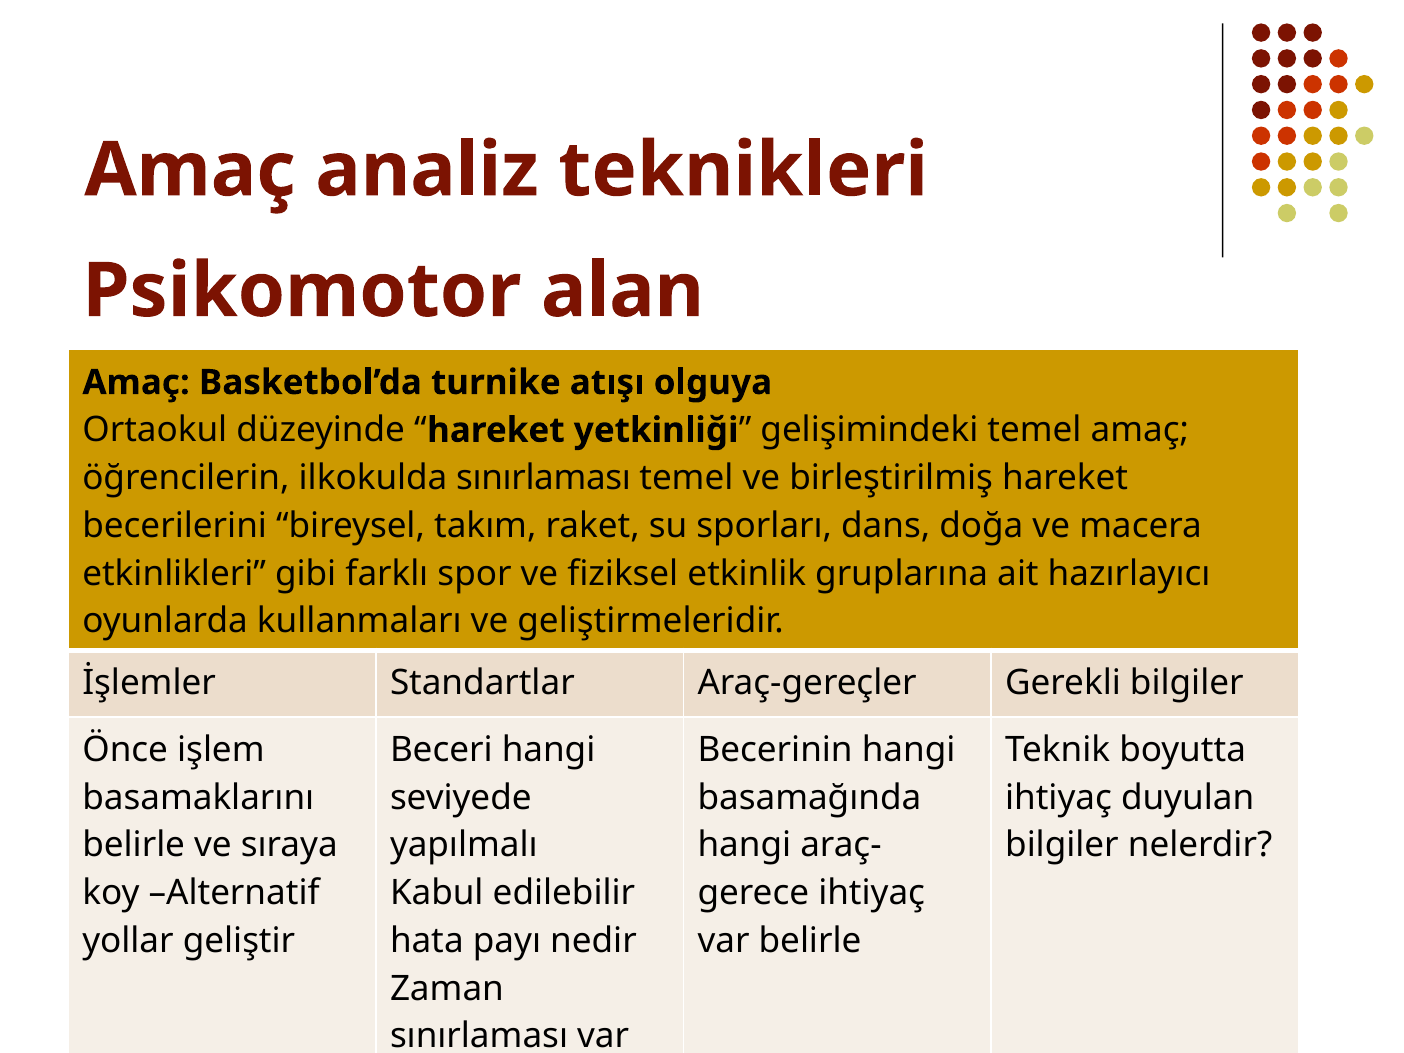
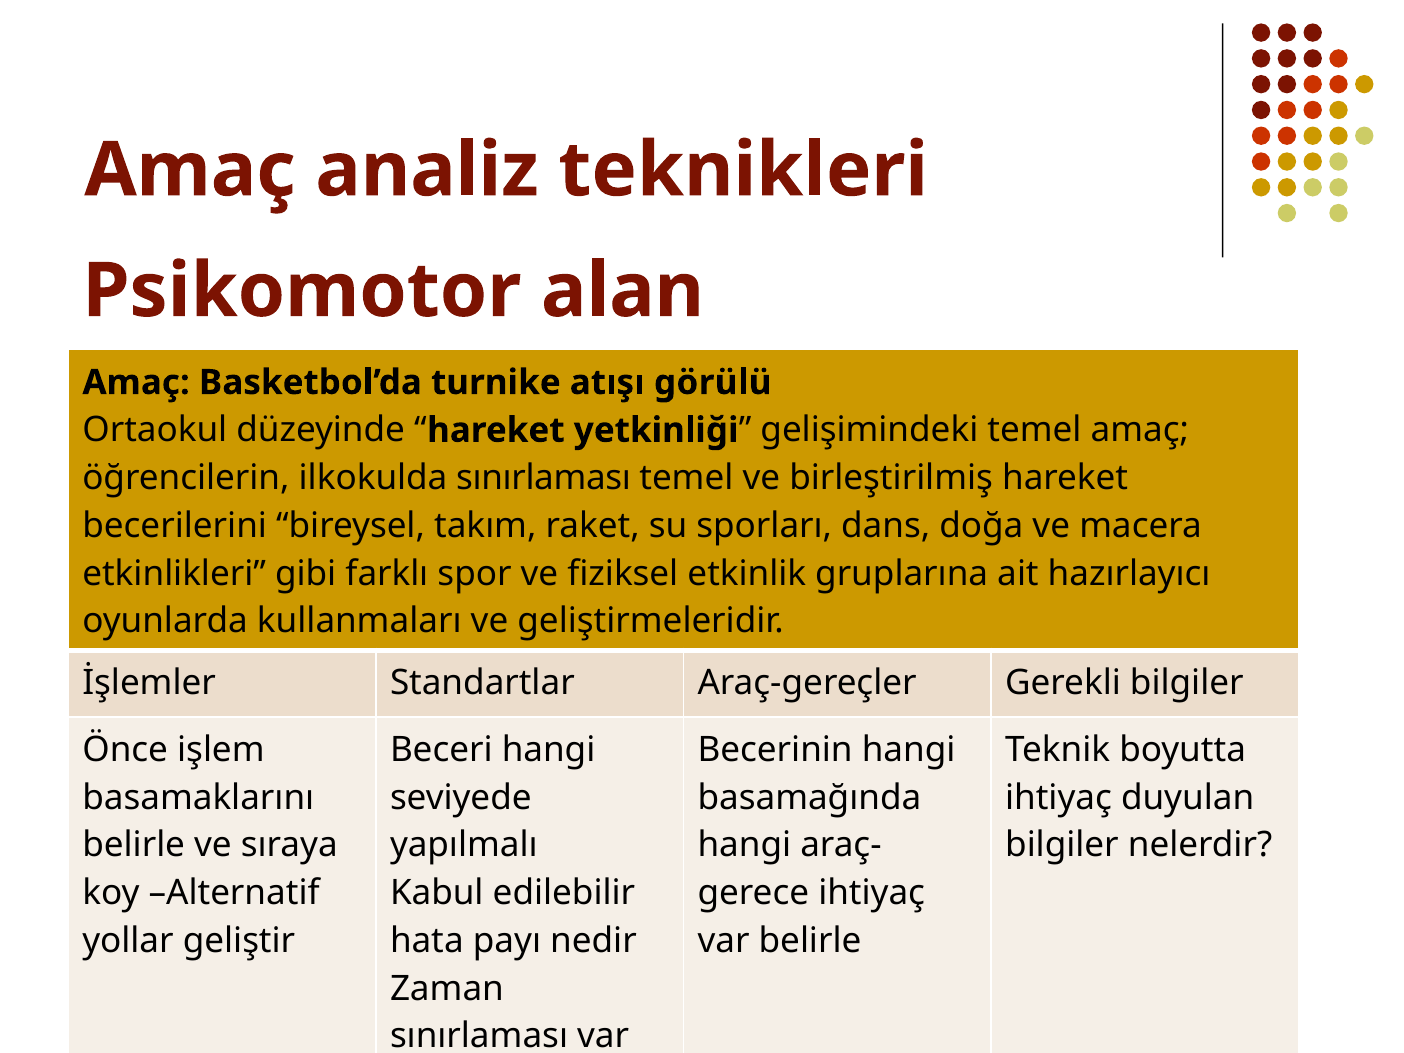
olguya: olguya -> görülü (713, 382)
